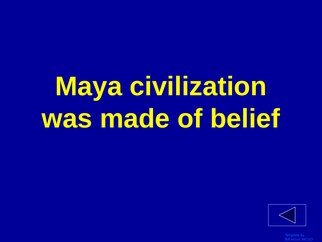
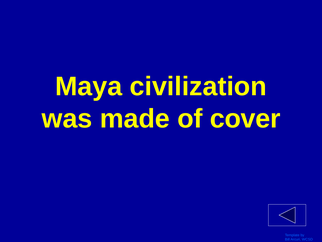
belief: belief -> cover (245, 119)
